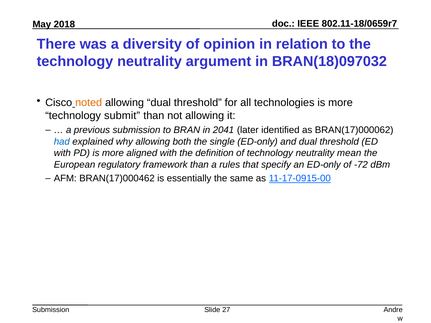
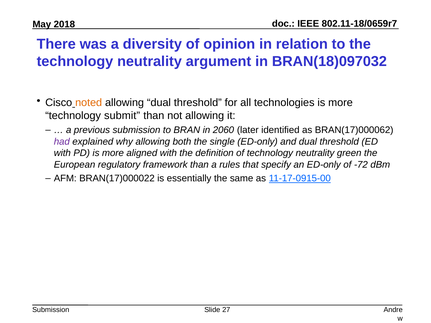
2041: 2041 -> 2060 (223, 130)
had colour: blue -> purple (62, 142)
mean: mean -> green (349, 153)
BRAN(17)000462: BRAN(17)000462 -> BRAN(17)000022 (117, 179)
